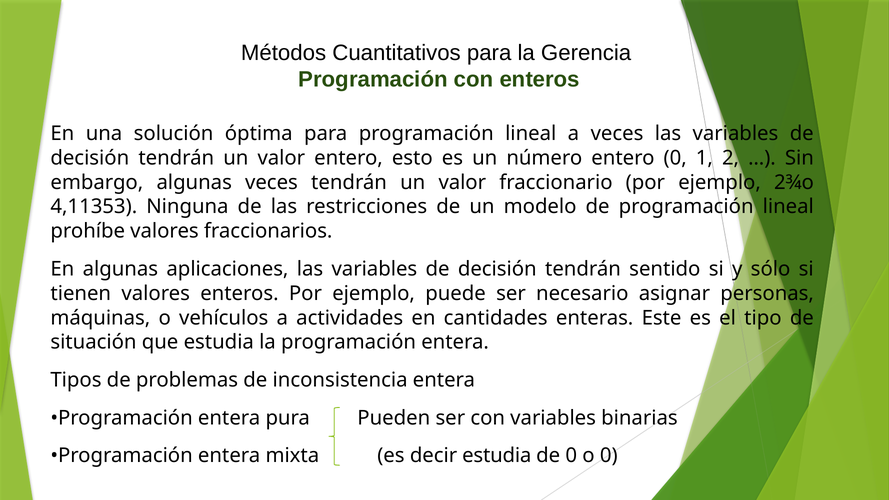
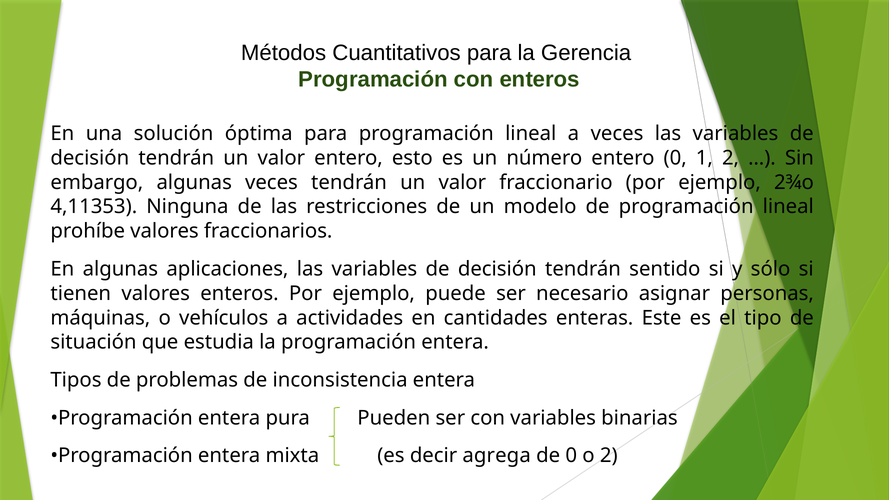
decir estudia: estudia -> agrega (497, 456)
o 0: 0 -> 2 (609, 456)
